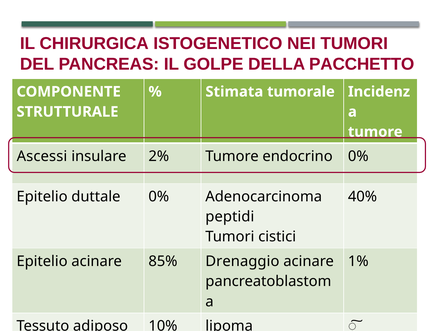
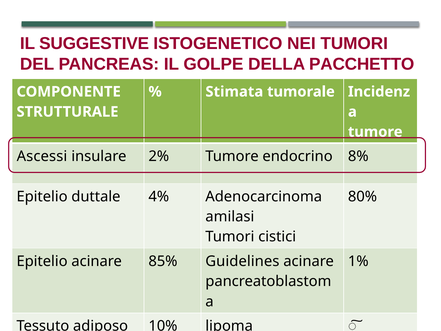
CHIRURGICA: CHIRURGICA -> SUGGESTIVE (94, 43)
endocrino 0%: 0% -> 8% (358, 156)
duttale 0%: 0% -> 4% (159, 196)
40%: 40% -> 80% (362, 196)
peptidi: peptidi -> amilasi (230, 217)
Drenaggio: Drenaggio -> Guidelines (242, 261)
